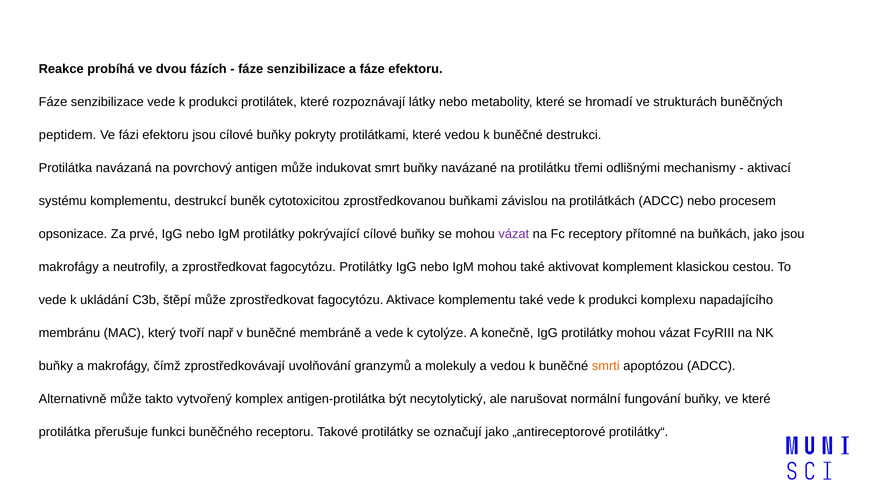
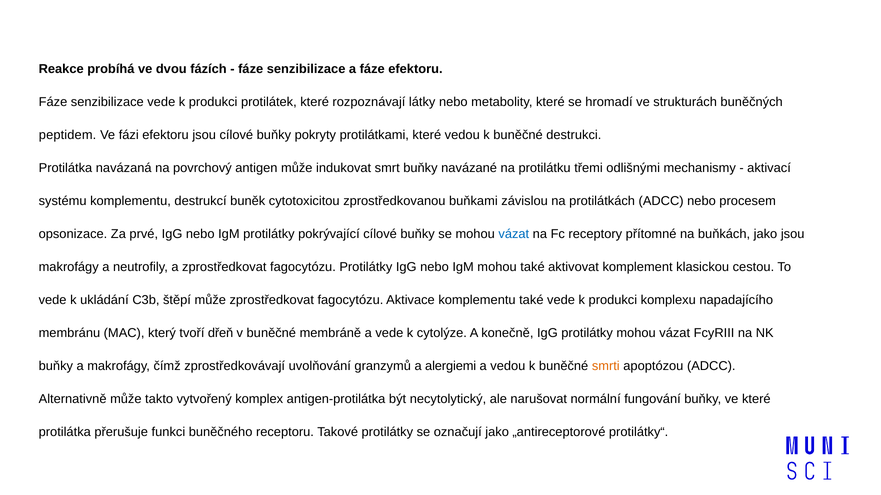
vázat colour: purple -> blue (514, 234)
např: např -> dřeň (221, 333)
molekuly: molekuly -> alergiemi (451, 366)
